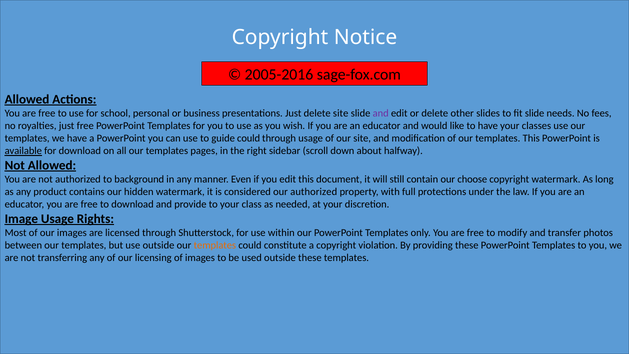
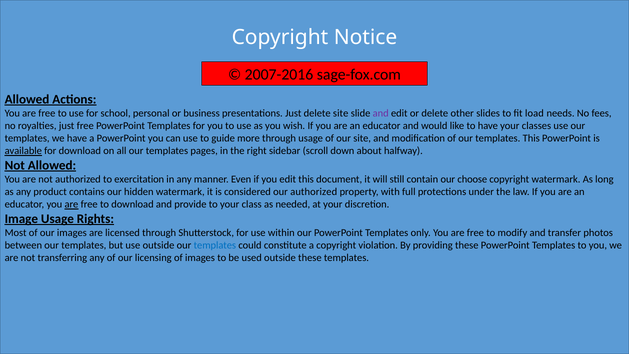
2005-2016: 2005-2016 -> 2007-2016 (279, 75)
fit slide: slide -> load (534, 113)
guide could: could -> more (249, 138)
background: background -> exercitation (139, 179)
are underline: none -> present (71, 204)
templates colour: orange -> blue (215, 245)
